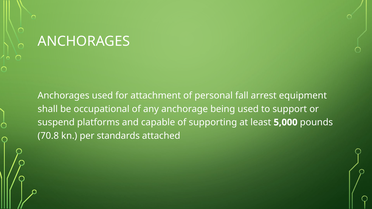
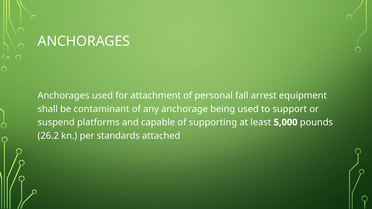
occupational: occupational -> contaminant (102, 109)
70.8: 70.8 -> 26.2 (48, 136)
